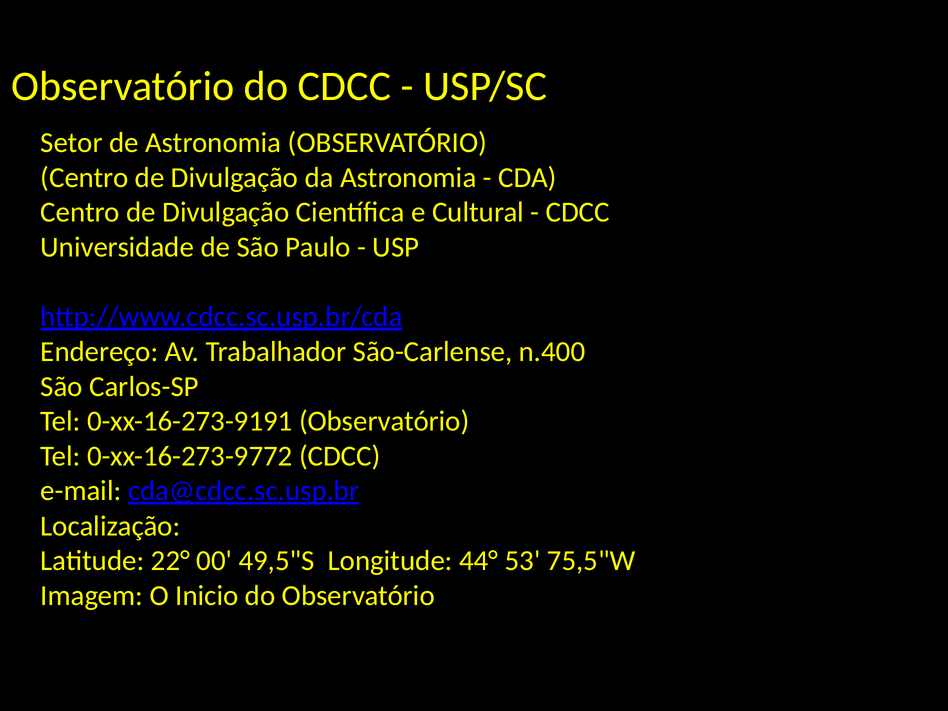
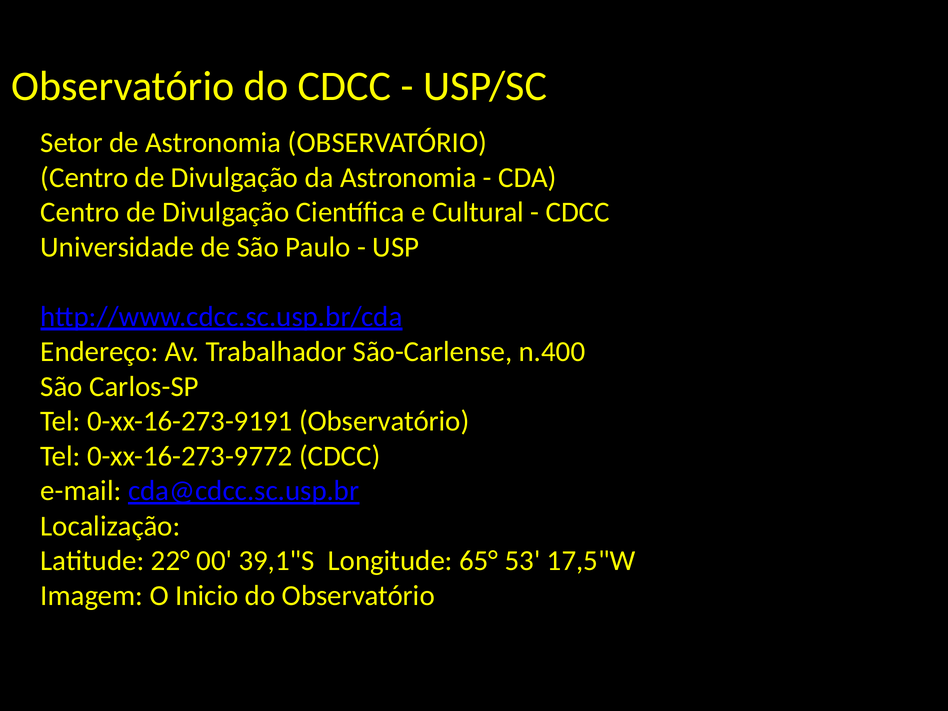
49,5"S: 49,5"S -> 39,1"S (277, 561)
44°: 44° -> 65° (479, 561)
75,5"W: 75,5"W -> 17,5"W (591, 561)
